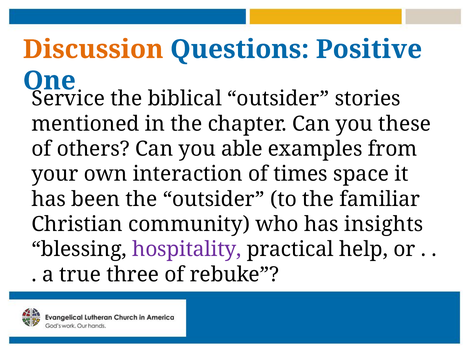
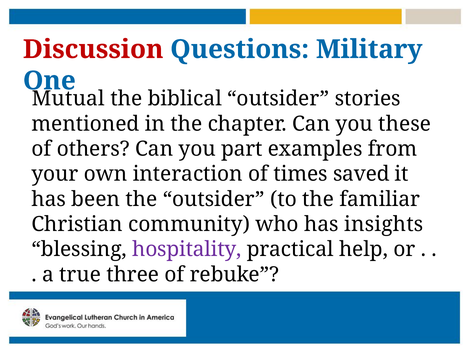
Discussion colour: orange -> red (93, 49)
Positive: Positive -> Military (369, 49)
Service: Service -> Mutual (68, 99)
able: able -> part (242, 149)
space: space -> saved (361, 174)
